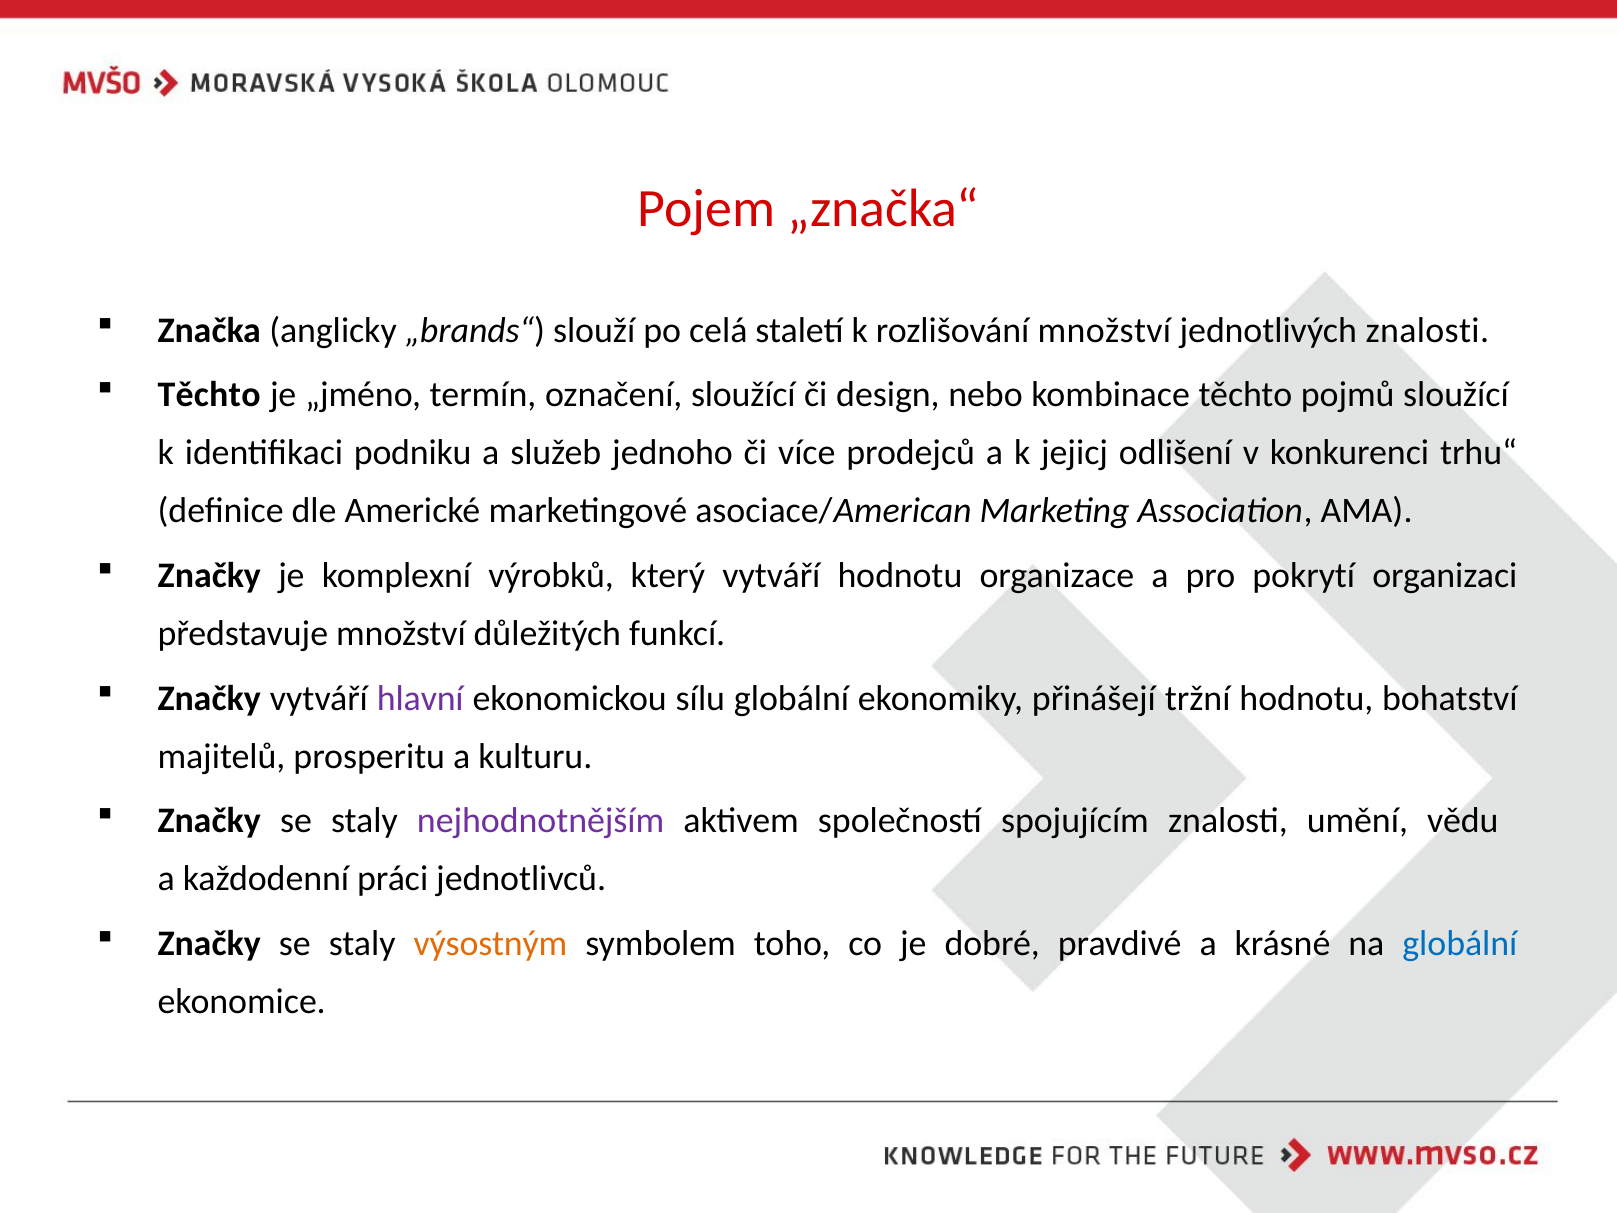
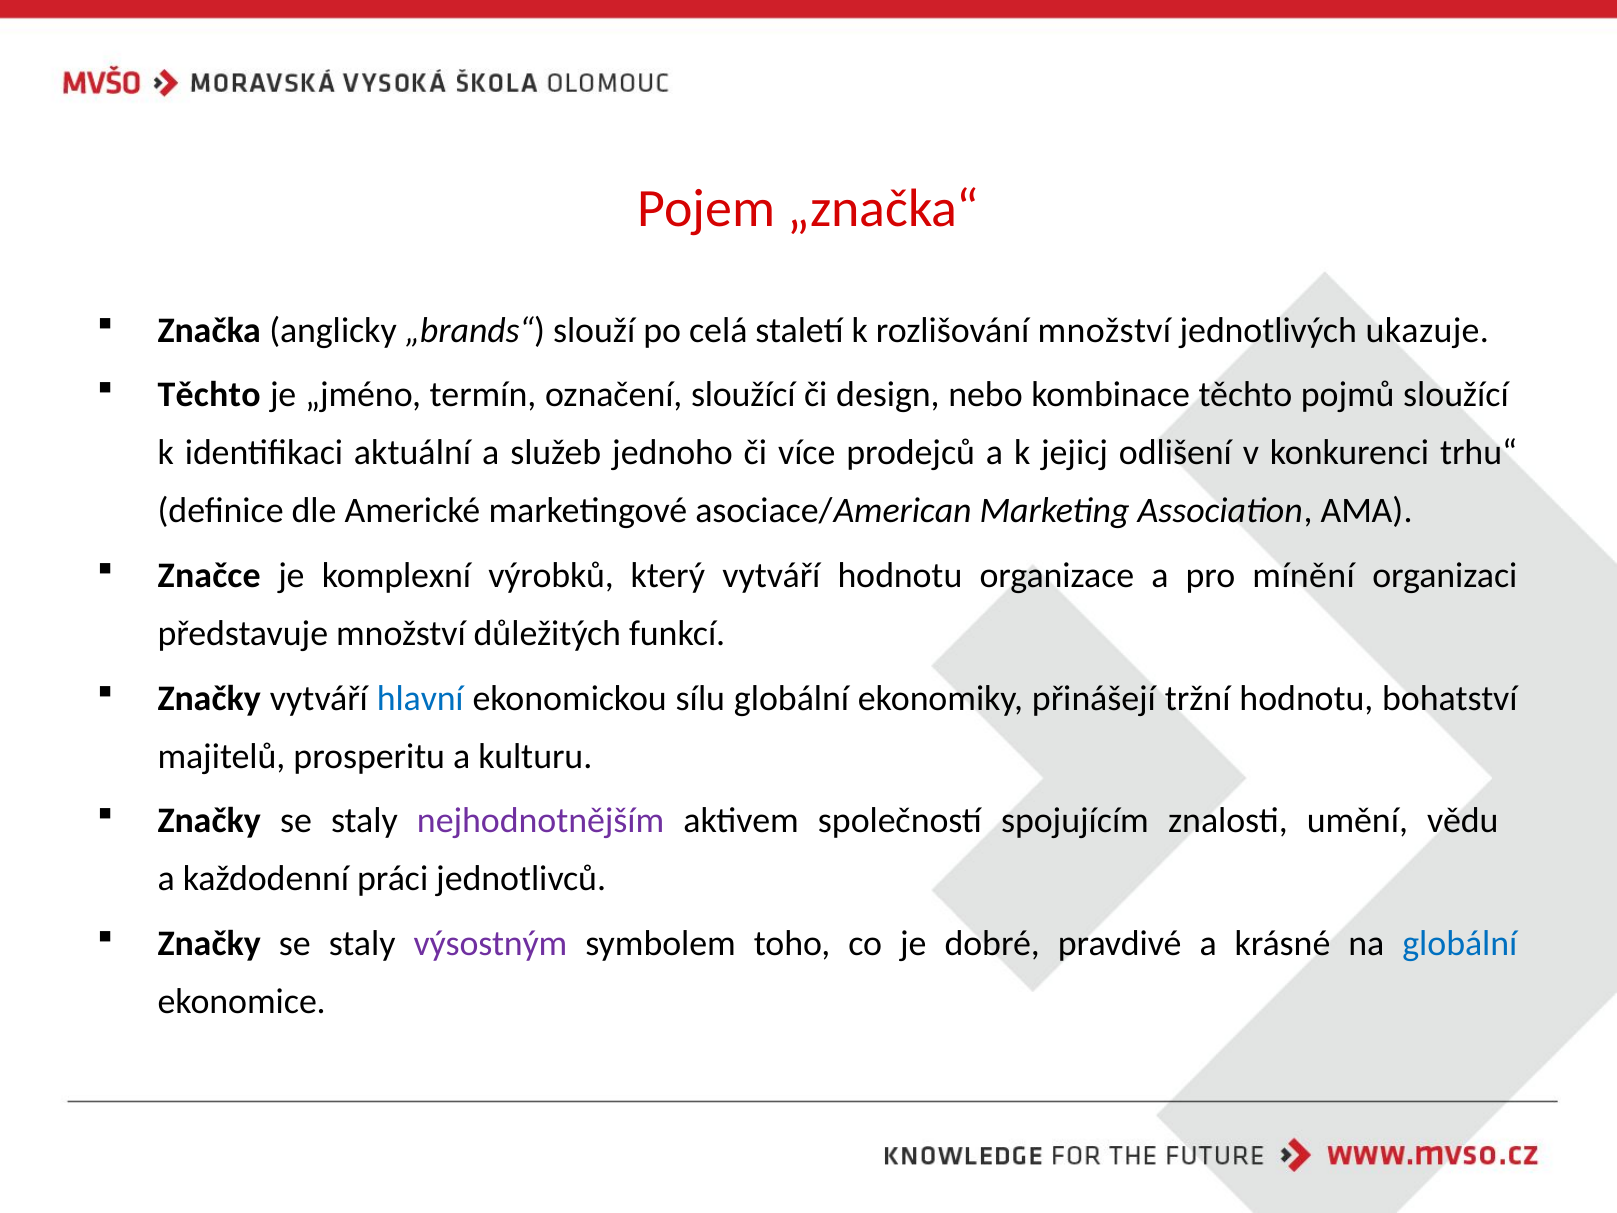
jednotlivých znalosti: znalosti -> ukazuje (1427, 330)
podniku: podniku -> aktuální (413, 453)
Značky: Značky -> Značce (209, 575)
pokrytí: pokrytí -> mínění (1304, 575)
hlavní colour: purple -> blue (420, 698)
výsostným colour: orange -> purple (490, 944)
